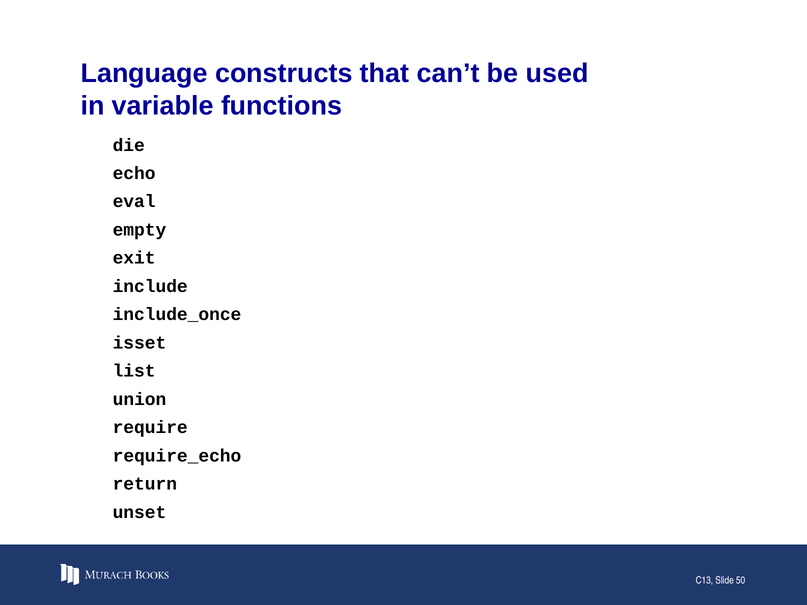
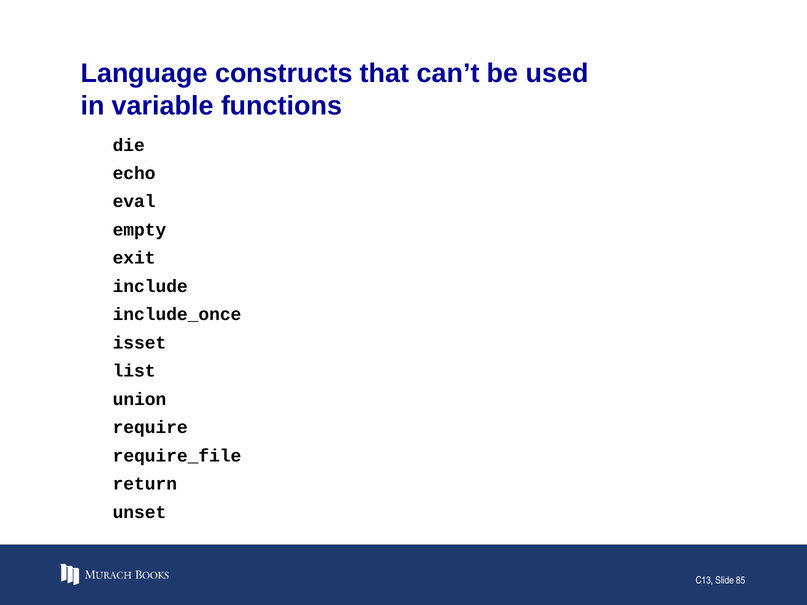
require_echo: require_echo -> require_file (177, 456)
50: 50 -> 85 (741, 581)
